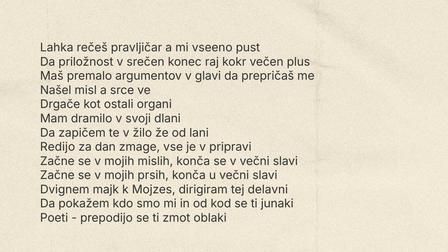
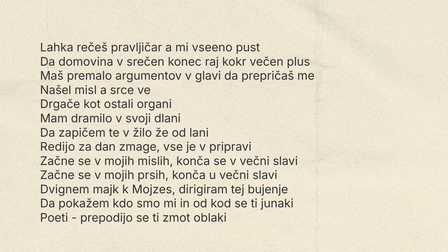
priložnost: priložnost -> domovina (86, 62)
delavni: delavni -> bujenje (268, 190)
